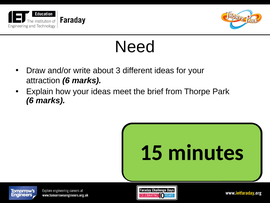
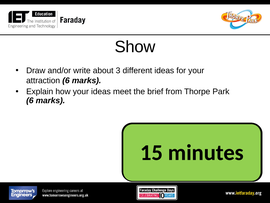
Need: Need -> Show (135, 47)
